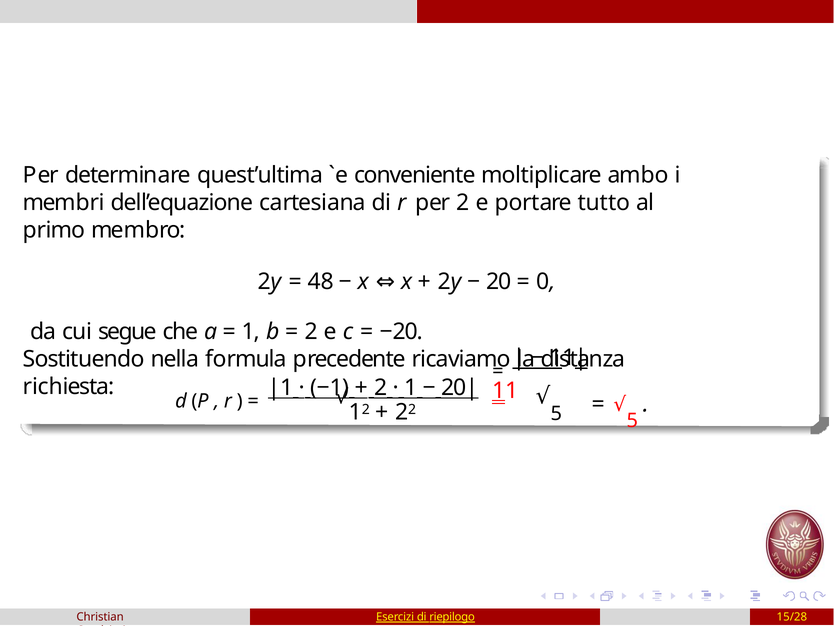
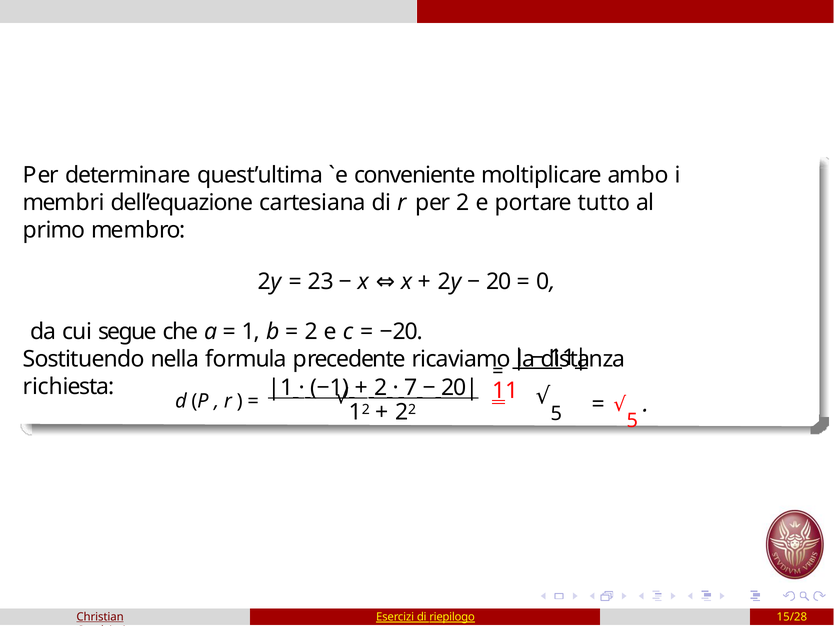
48: 48 -> 23 (321, 282)
1: 1 -> 7 (411, 388)
Christian underline: none -> present (100, 617)
